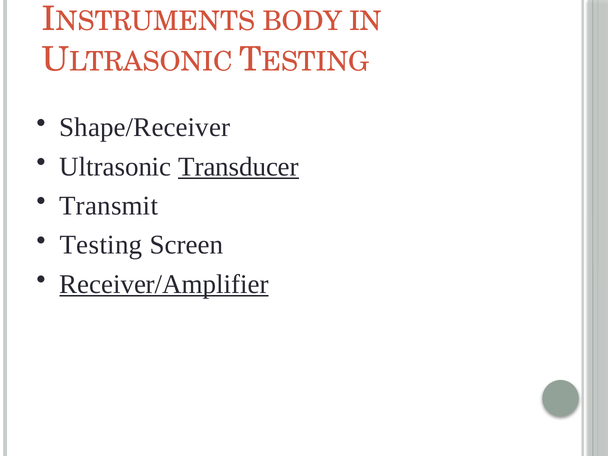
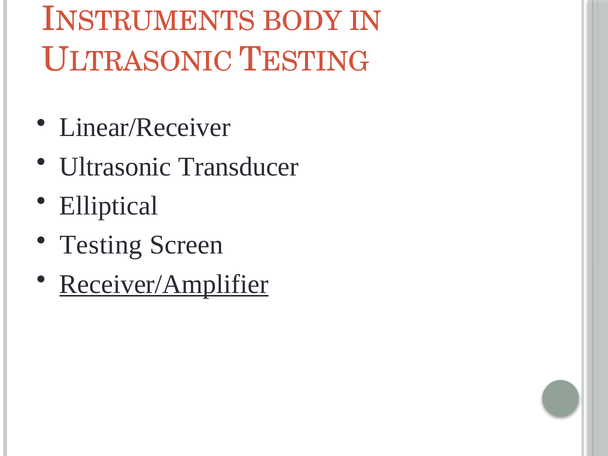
Shape/Receiver: Shape/Receiver -> Linear/Receiver (145, 128)
Transducer underline: present -> none (239, 167)
Transmit: Transmit -> Elliptical (109, 206)
